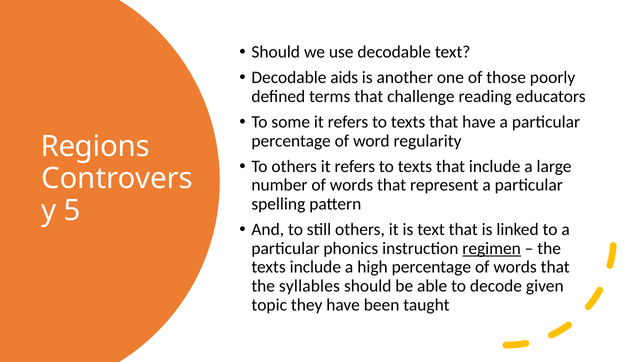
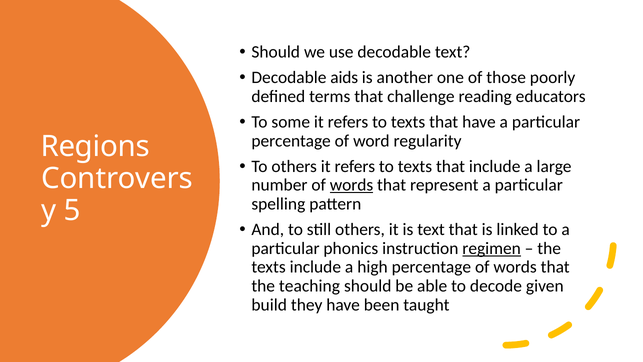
words underline: none -> present (352, 185)
syllables: syllables -> teaching (309, 286)
topic: topic -> build (269, 305)
